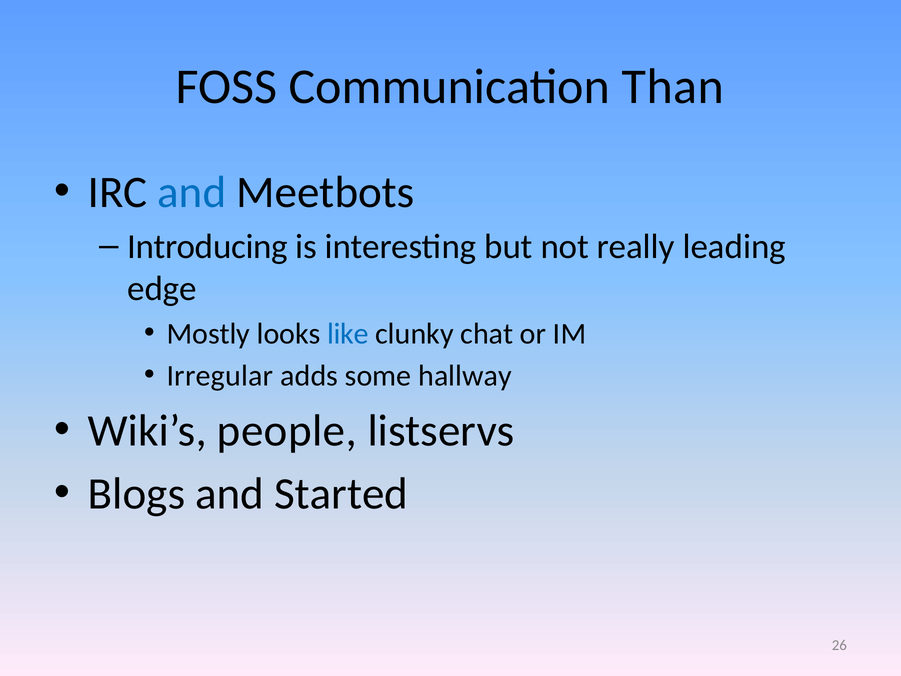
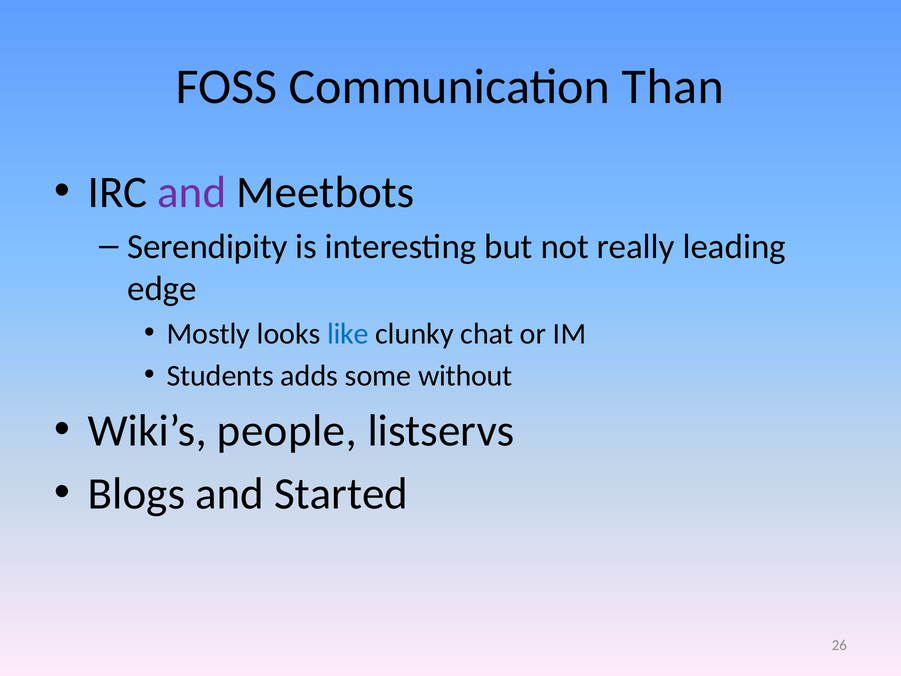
and colour: blue -> purple (192, 192)
Introducing: Introducing -> Serendipity (207, 247)
Irregular: Irregular -> Students (220, 376)
hallway: hallway -> without (465, 376)
